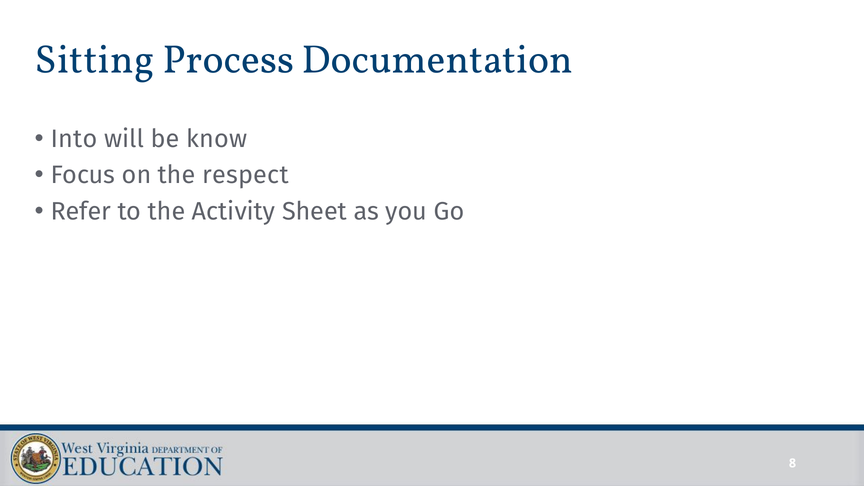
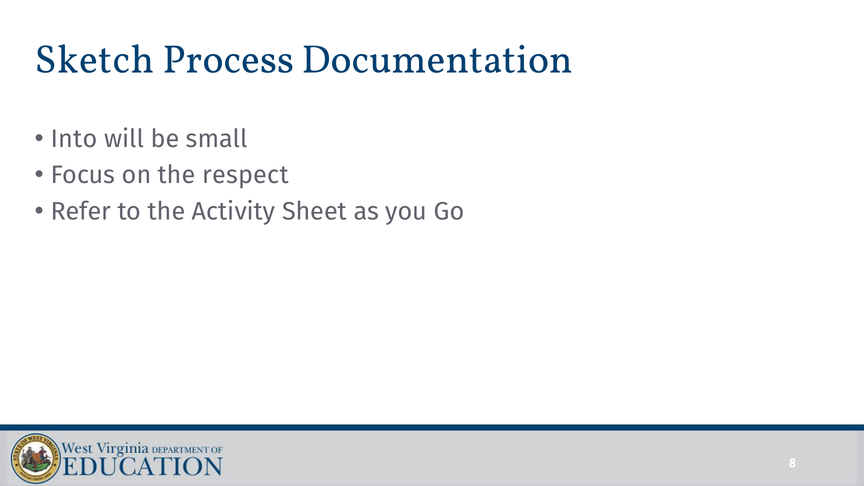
Sitting: Sitting -> Sketch (95, 60)
know: know -> small (217, 139)
